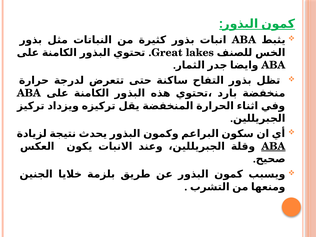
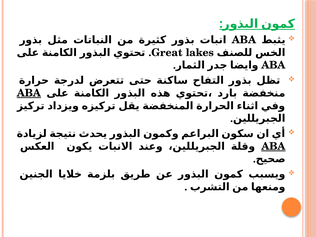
ABA underline: none -> present (29, 93)
